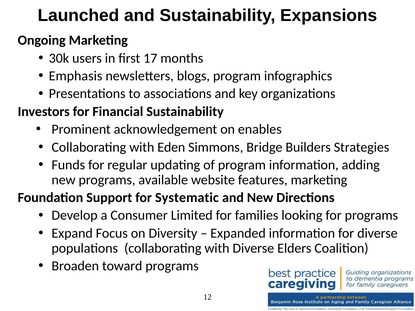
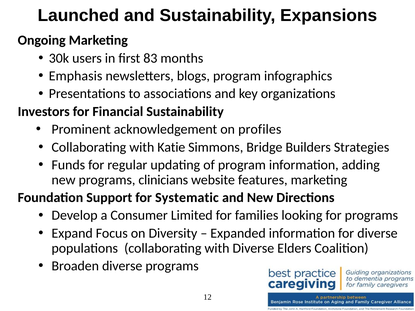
17: 17 -> 83 (150, 58)
enables: enables -> profiles (260, 129)
Eden: Eden -> Katie (171, 147)
available: available -> clinicians (163, 180)
Broaden toward: toward -> diverse (122, 266)
